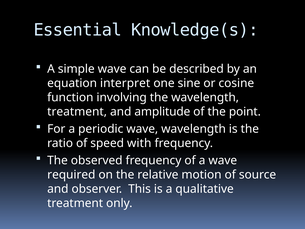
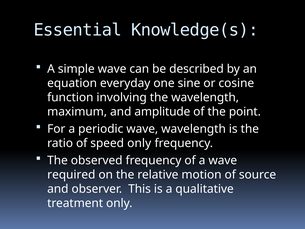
interpret: interpret -> everyday (125, 83)
treatment: treatment -> maximum (77, 112)
speed with: with -> only (139, 143)
